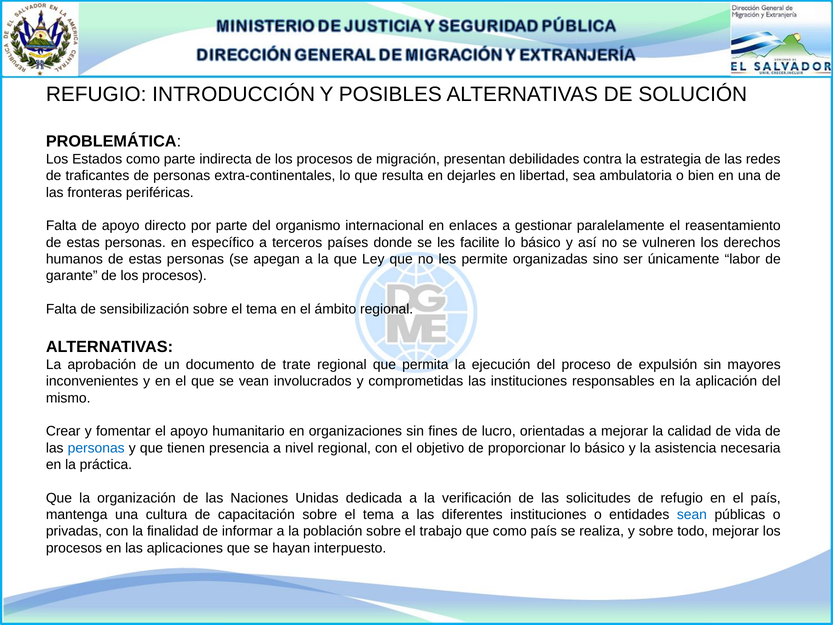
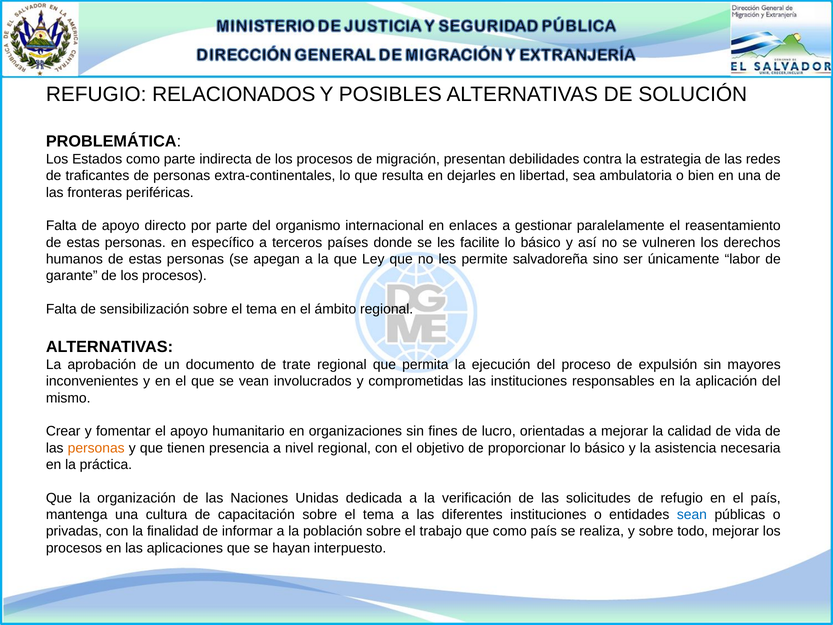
INTRODUCCIÓN: INTRODUCCIÓN -> RELACIONADOS (234, 94)
organizadas: organizadas -> salvadoreña (550, 259)
personas colour: blue -> orange (96, 448)
